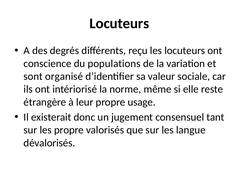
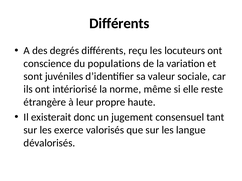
Locuteurs: Locuteurs -> Différents (119, 23)
organisé: organisé -> juvéniles (64, 77)
usage: usage -> haute (142, 102)
les propre: propre -> exerce (69, 130)
